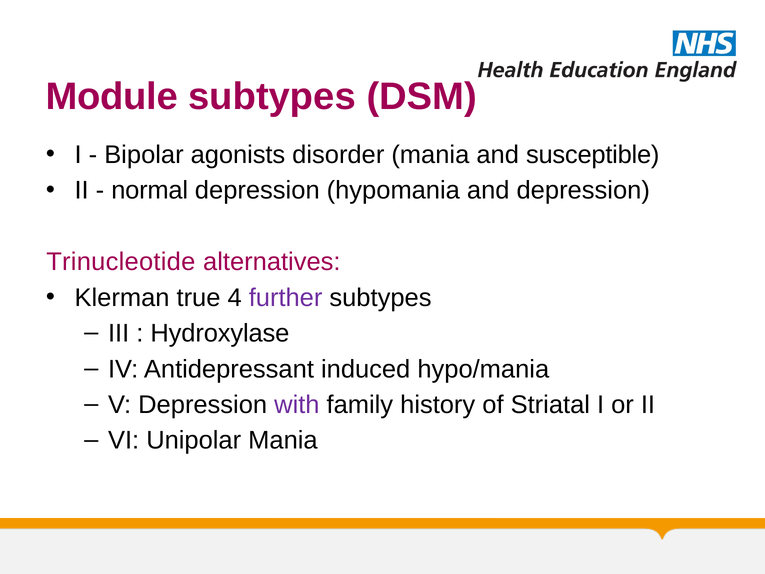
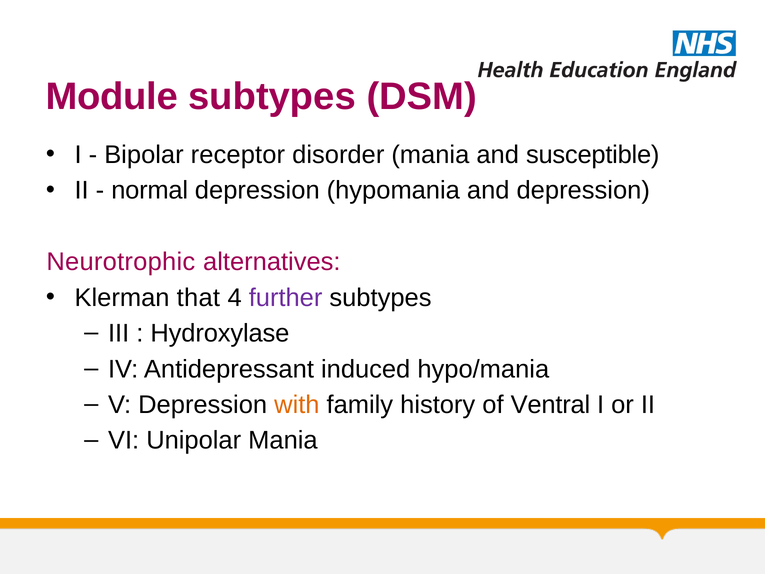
agonists: agonists -> receptor (238, 155)
Trinucleotide: Trinucleotide -> Neurotrophic (121, 262)
true: true -> that (198, 298)
with colour: purple -> orange (297, 405)
Striatal: Striatal -> Ventral (550, 405)
